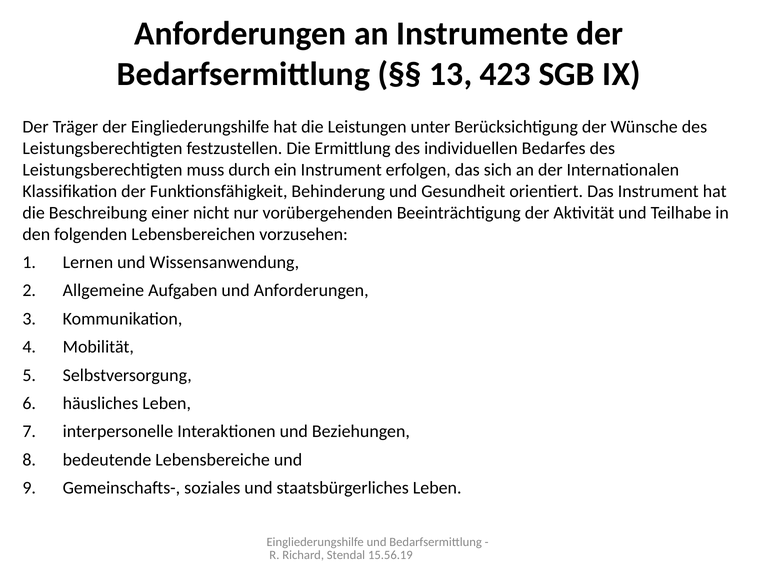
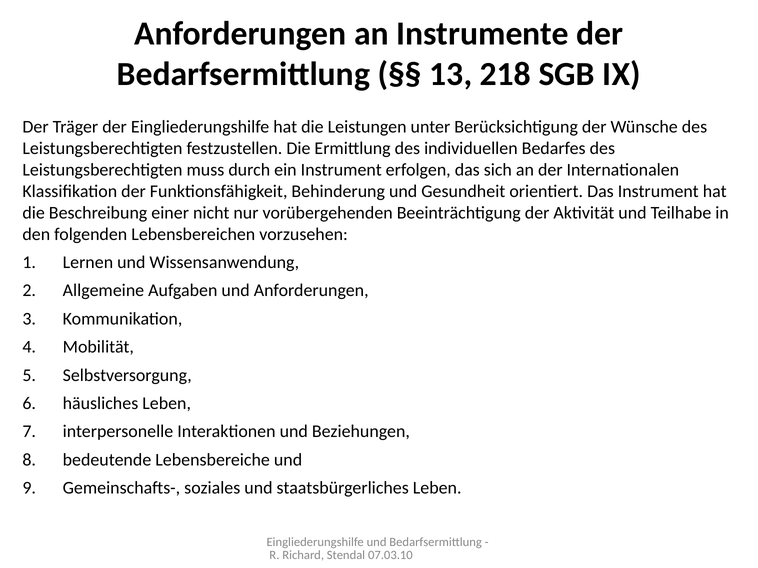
423: 423 -> 218 (505, 74)
15.56.19: 15.56.19 -> 07.03.10 (390, 555)
